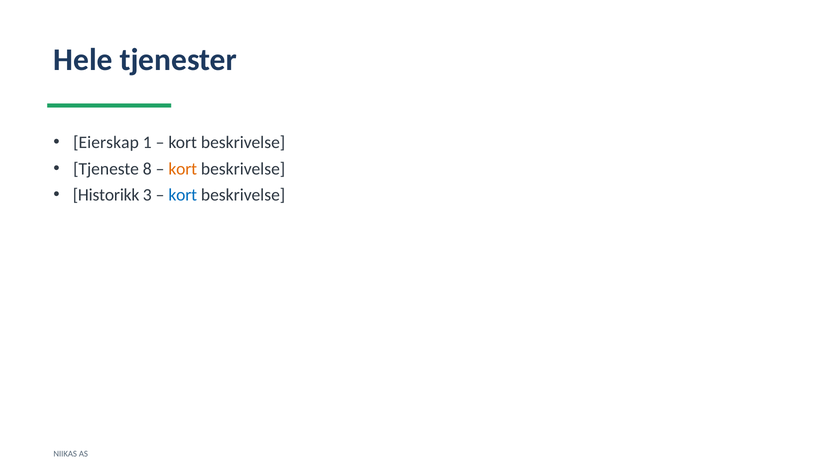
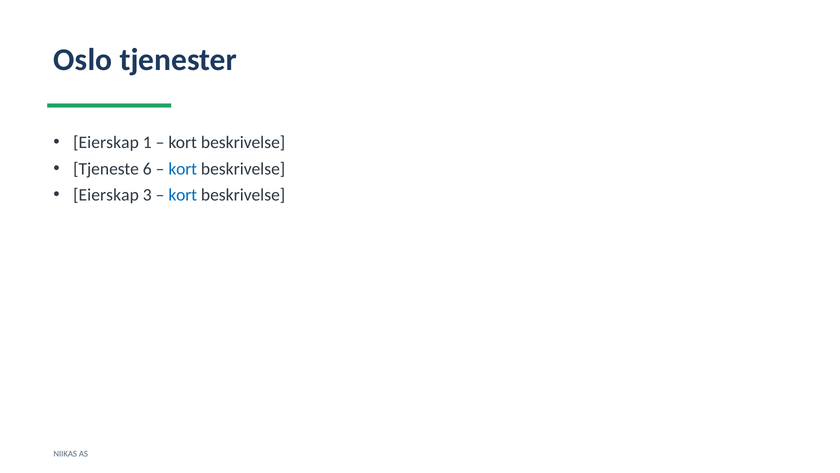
Hele: Hele -> Oslo (83, 60)
8: 8 -> 6 (147, 169)
kort colour: orange -> blue (183, 169)
Historikk: Historikk -> Eierskap (106, 195)
